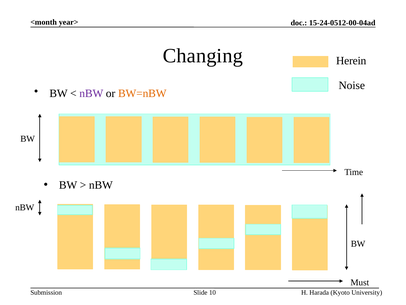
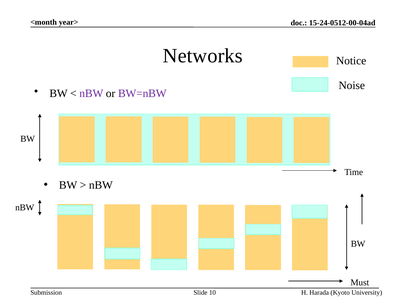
Changing: Changing -> Networks (203, 56)
Herein: Herein -> Notice (351, 61)
BW=nBW colour: orange -> purple (142, 93)
